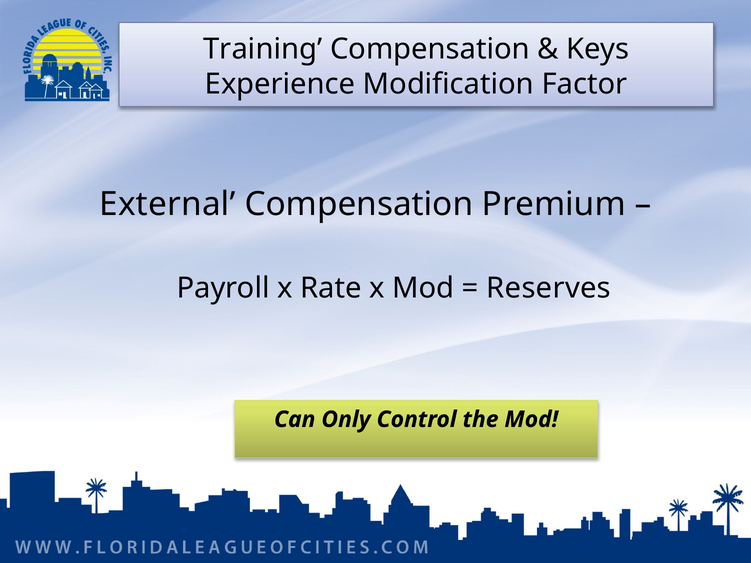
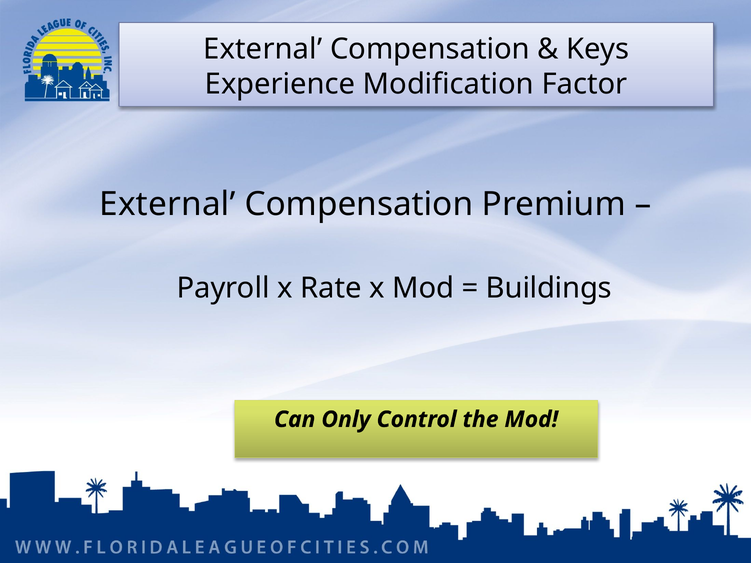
Training: Training -> External (263, 49)
Reserves: Reserves -> Buildings (549, 288)
